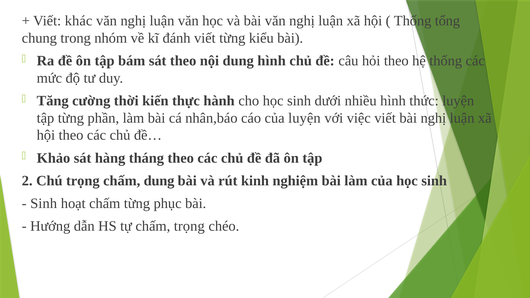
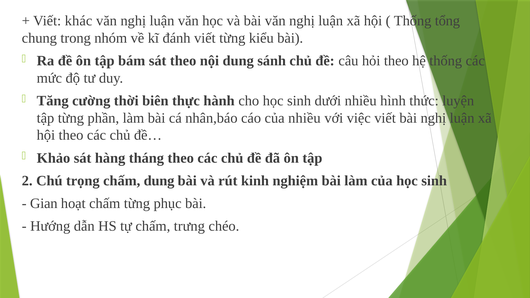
dung hình: hình -> sánh (272, 61)
kiến: kiến -> biên (155, 101)
của luyện: luyện -> nhiều (304, 118)
Sinh: Sinh -> Gian (44, 203)
chấm trọng: trọng -> trưng (189, 226)
